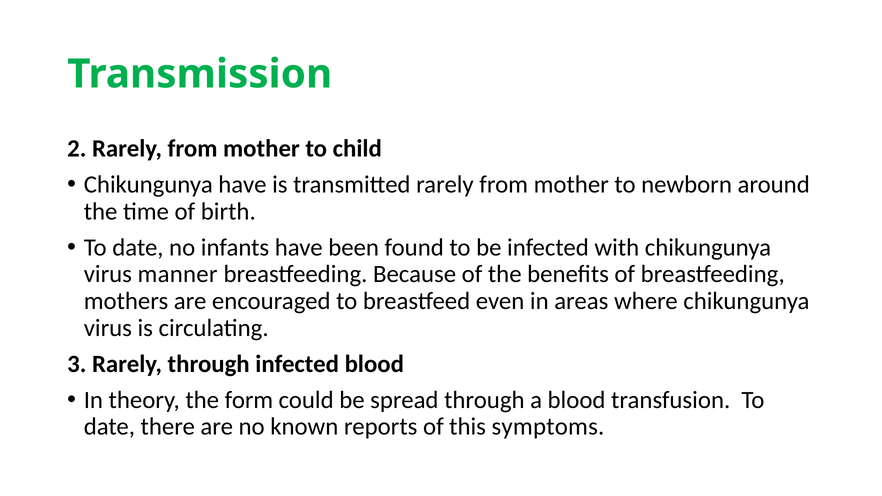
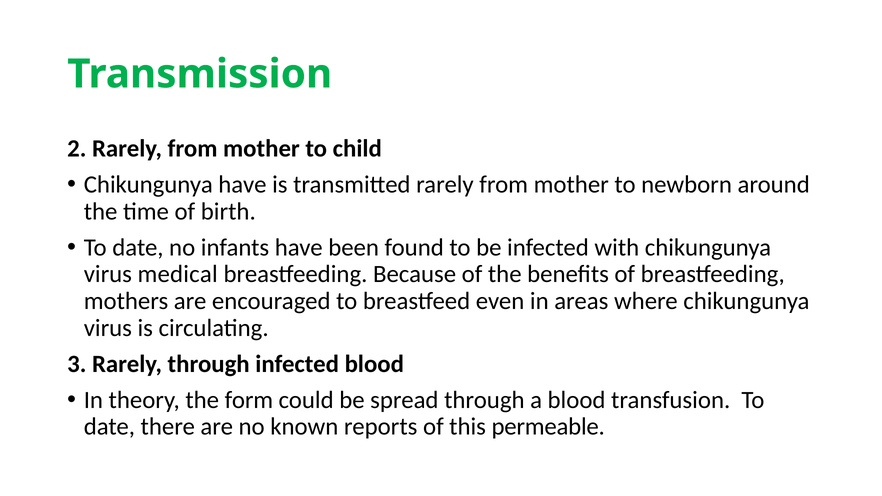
manner: manner -> medical (178, 274)
symptoms: symptoms -> permeable (548, 427)
